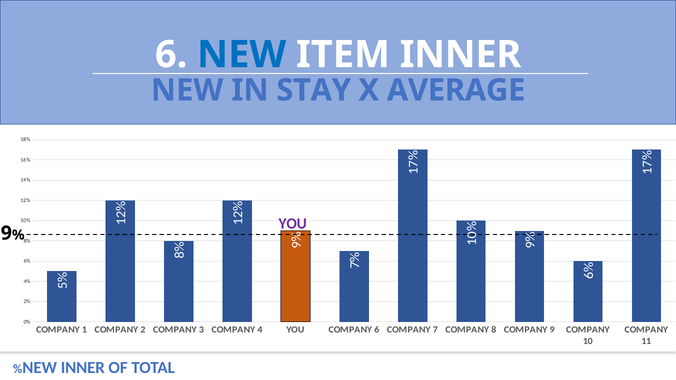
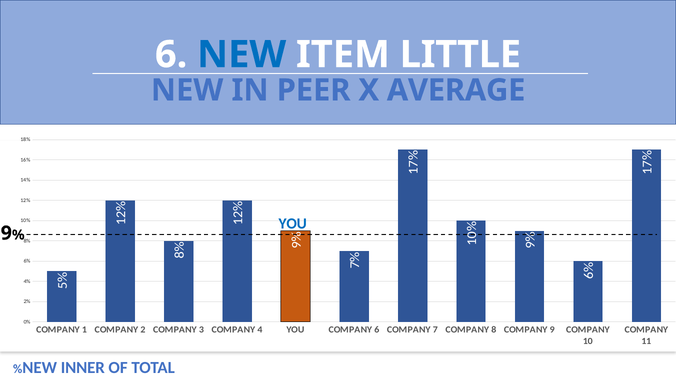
ITEM INNER: INNER -> LITTLE (460, 55)
STAY: STAY -> PEER (314, 90)
YOU colour: purple -> blue (293, 224)
